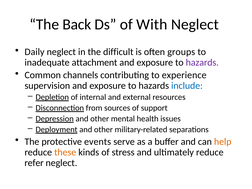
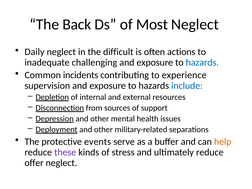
With: With -> Most (152, 24)
groups: groups -> actions (181, 52)
attachment: attachment -> challenging (94, 63)
hazards colour: purple -> blue (202, 63)
channels: channels -> incidents (81, 75)
these colour: orange -> purple (65, 152)
refer: refer -> offer (34, 163)
